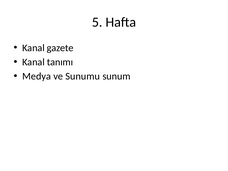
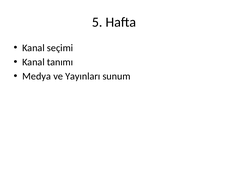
gazete: gazete -> seçimi (60, 48)
Sunumu: Sunumu -> Yayınları (83, 76)
